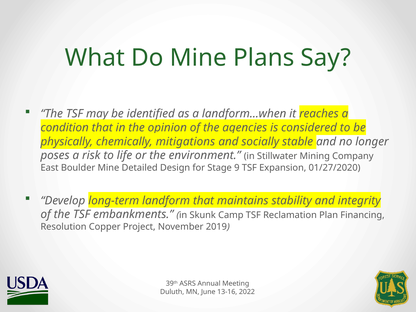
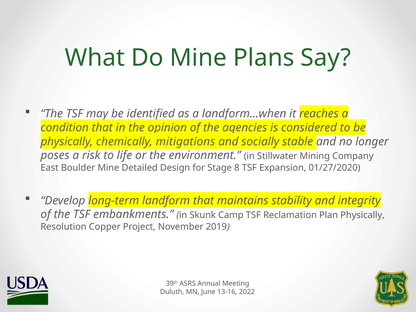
9: 9 -> 8 (237, 168)
Plan Financing: Financing -> Physically (363, 215)
